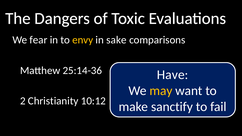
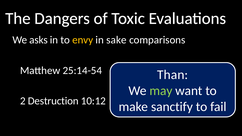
fear: fear -> asks (39, 40)
25:14-36: 25:14-36 -> 25:14-54 (82, 71)
Have: Have -> Than (173, 75)
may colour: yellow -> light green (161, 91)
Christianity: Christianity -> Destruction (53, 101)
